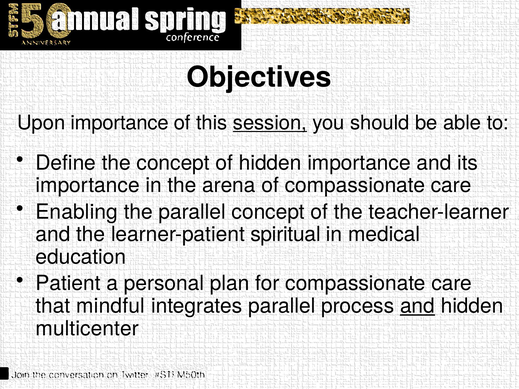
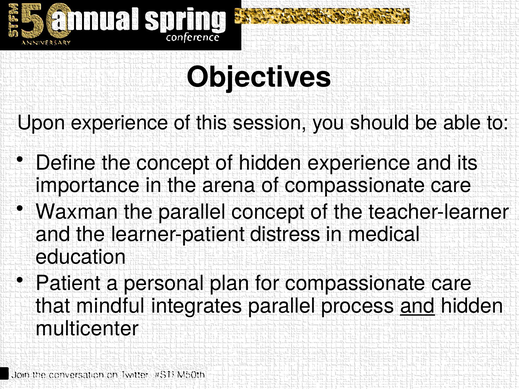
Upon importance: importance -> experience (120, 123)
session underline: present -> none (270, 123)
hidden importance: importance -> experience (359, 163)
Enabling: Enabling -> Waxman (77, 212)
spiritual: spiritual -> distress (286, 235)
